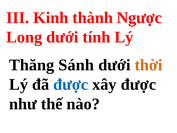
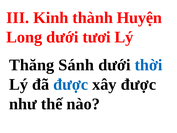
Ngược: Ngược -> Huyện (139, 18)
tính: tính -> tươi (97, 37)
thời colour: orange -> blue (149, 65)
